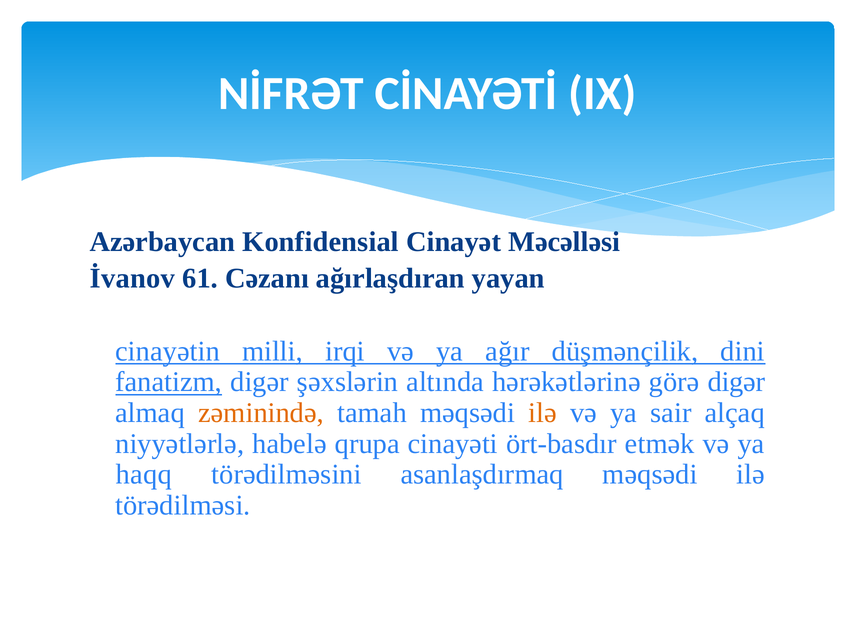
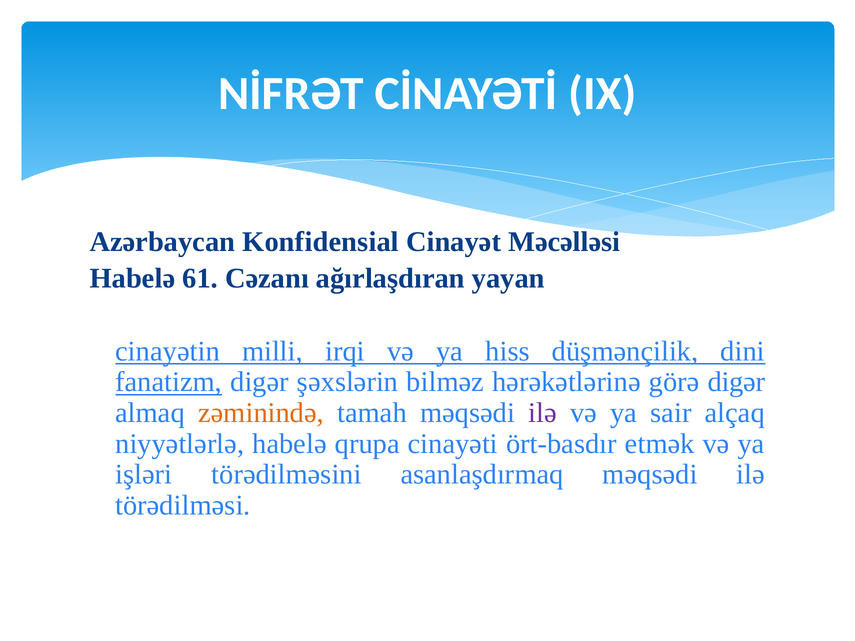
İvanov: İvanov -> Habelə (132, 279)
ağır: ağır -> hiss (508, 351)
altında: altında -> bilməz (445, 382)
ilə colour: orange -> purple (542, 413)
haqq: haqq -> işləri (144, 475)
